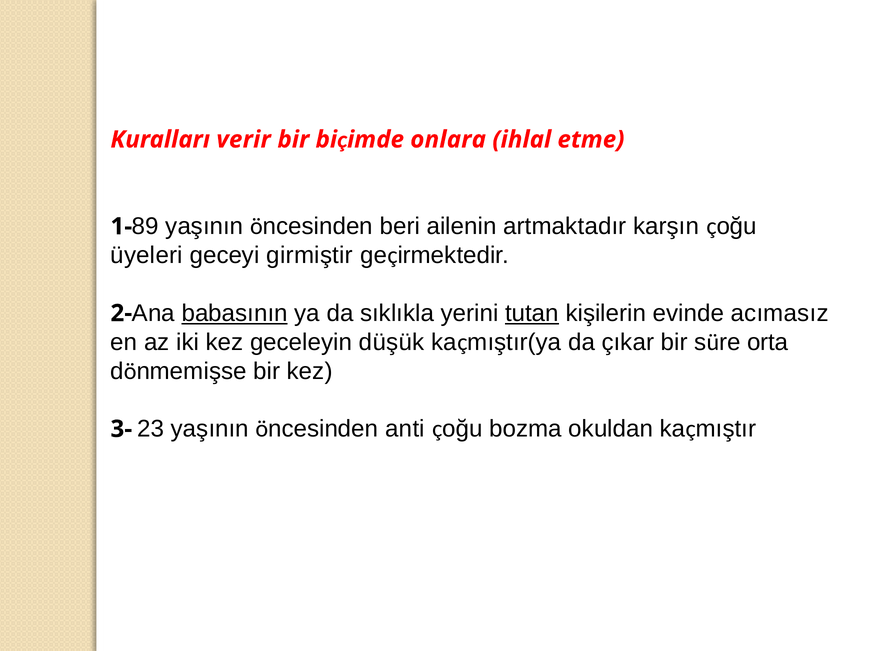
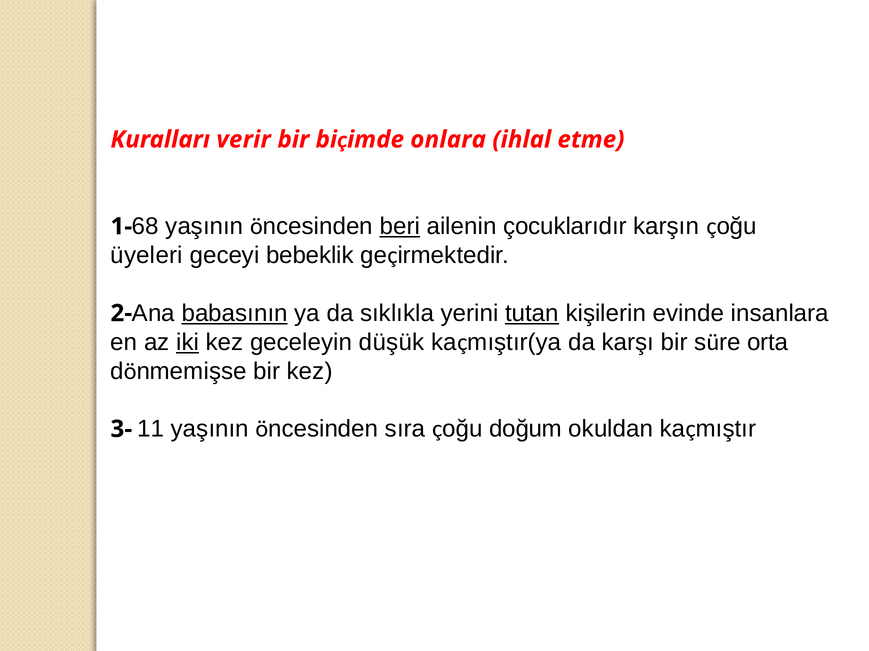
89: 89 -> 68 (145, 227)
beri underline: none -> present (400, 227)
artmaktadır: artmaktadır -> çocuklarıdır (565, 227)
girmiştir: girmiştir -> bebeklik (310, 256)
acımasız: acımasız -> insanlara (780, 314)
iki underline: none -> present (188, 343)
çıkar: çıkar -> karşı (628, 343)
23: 23 -> 11 (151, 430)
anti: anti -> sıra (405, 430)
bozma: bozma -> doğum (526, 430)
